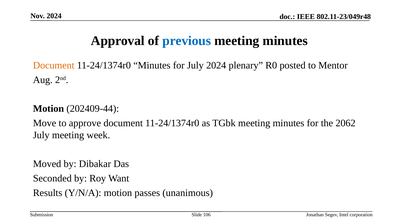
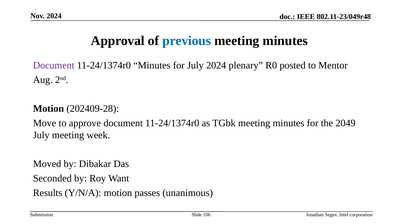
Document colour: orange -> purple (54, 65)
202409-44: 202409-44 -> 202409-28 (93, 109)
2062: 2062 -> 2049 (346, 123)
